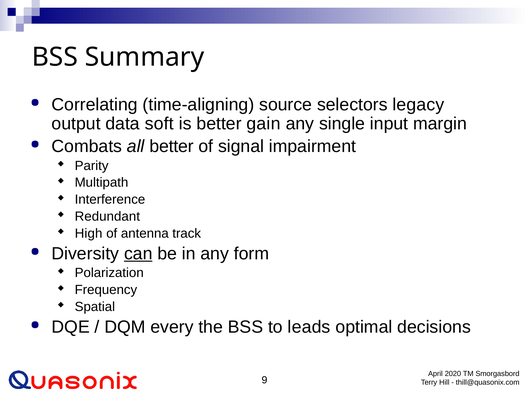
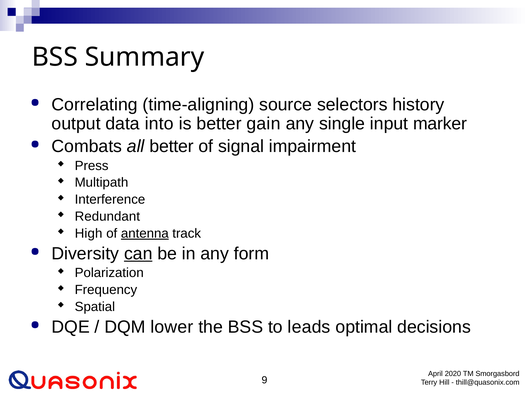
legacy: legacy -> history (418, 105)
soft: soft -> into (159, 124)
margin: margin -> marker (440, 124)
Parity: Parity -> Press (92, 166)
antenna underline: none -> present (145, 233)
every: every -> lower (172, 327)
